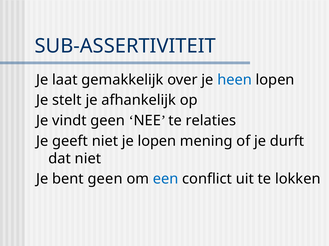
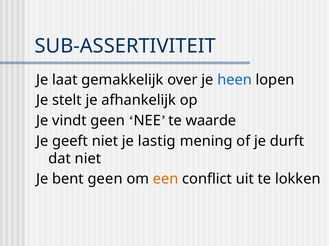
relaties: relaties -> waarde (211, 121)
je lopen: lopen -> lastig (157, 141)
een colour: blue -> orange (166, 179)
